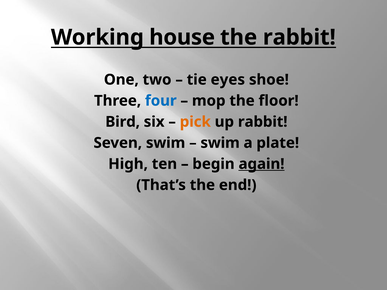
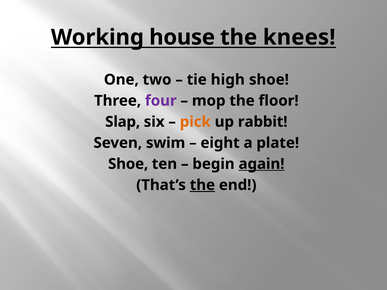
the rabbit: rabbit -> knees (299, 37)
eyes: eyes -> high (228, 80)
four colour: blue -> purple (161, 101)
Bird: Bird -> Slap (123, 122)
swim: swim -> eight (220, 143)
High: High -> Shoe (128, 164)
the underline: none -> present (202, 185)
